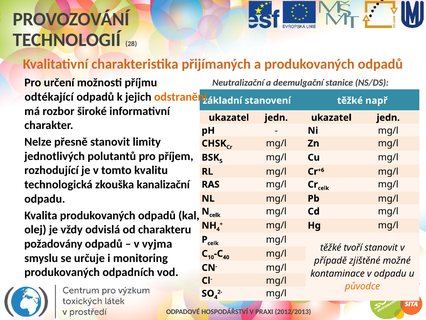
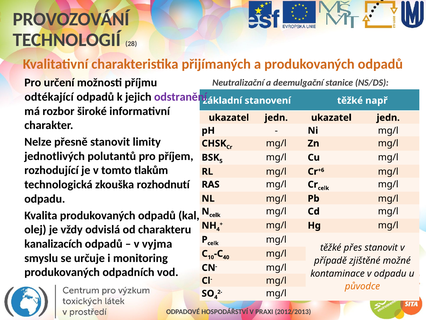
odstranění colour: orange -> purple (181, 97)
kvalitu: kvalitu -> tlakům (151, 170)
kanalizační: kanalizační -> rozhodnutí (163, 184)
požadovány: požadovány -> kanalizacích (53, 244)
tvoří: tvoří -> přes (353, 247)
